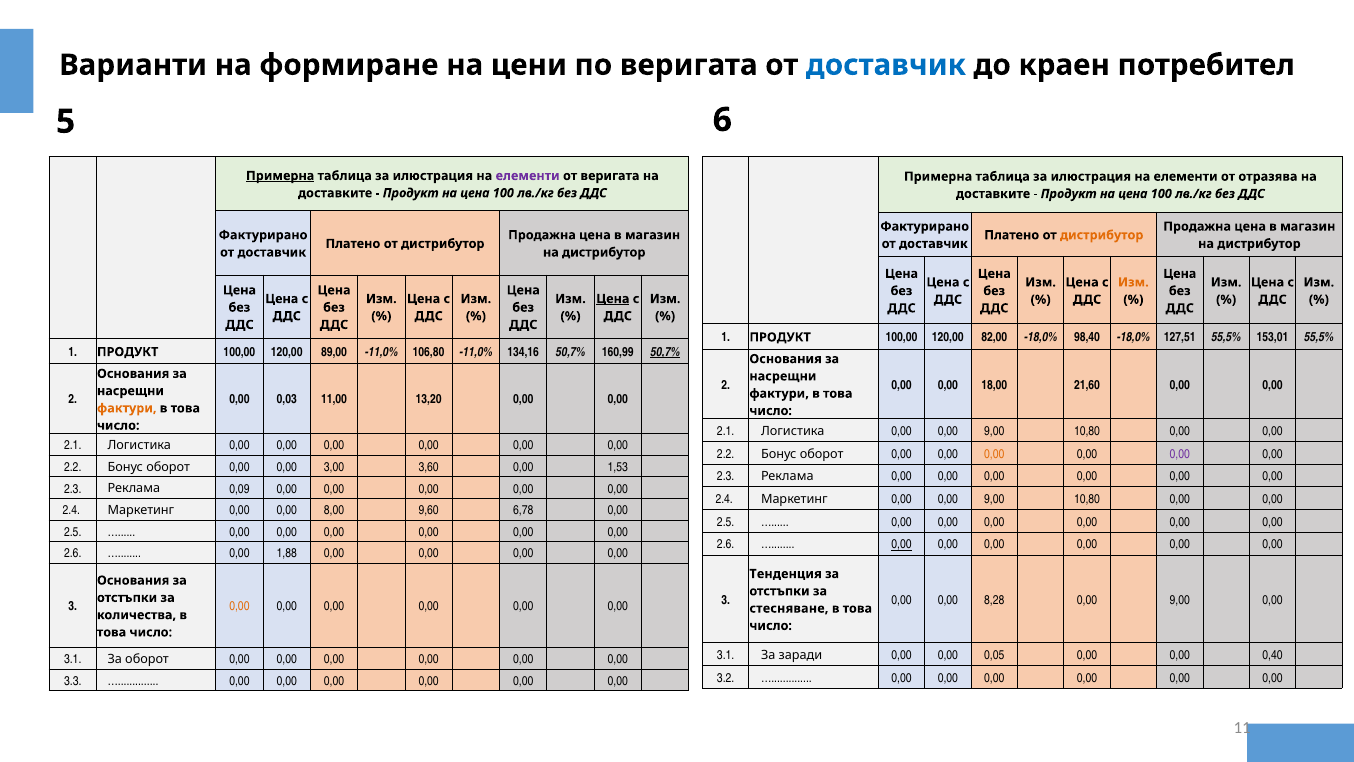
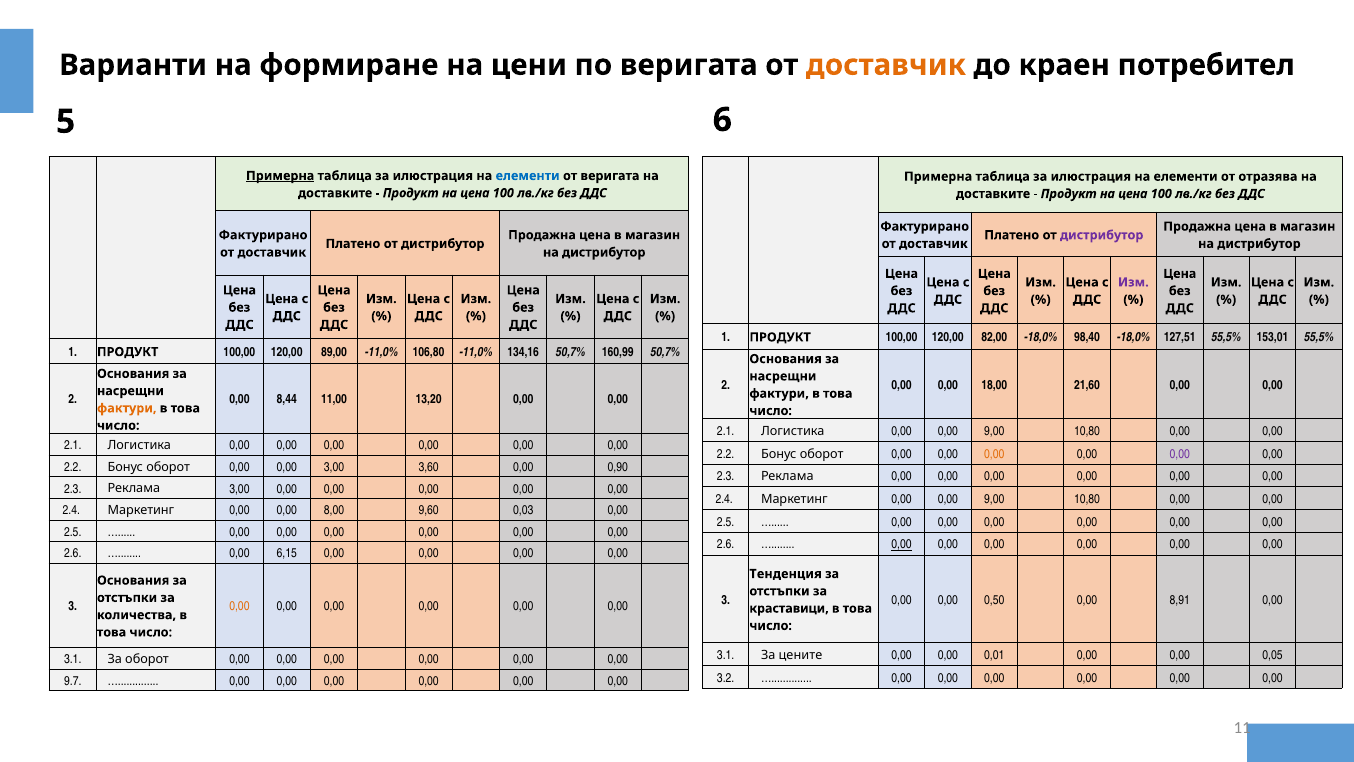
доставчик colour: blue -> orange (886, 65)
елементи colour: purple -> blue (528, 176)
дистрибутор colour: orange -> purple (1102, 235)
Изм colour: orange -> purple (1133, 282)
Цена underline: present -> none (613, 299)
50,7% underline: present -> none (665, 352)
0,03: 0,03 -> 8,44 (287, 400)
1,53: 1,53 -> 0,90 (618, 467)
Реклама 0,09: 0,09 -> 3,00 (239, 489)
6,78: 6,78 -> 0,03 (523, 510)
1,88: 1,88 -> 6,15 (287, 553)
8,28: 8,28 -> 0,50 (994, 600)
9,00: 9,00 -> 8,91 (1180, 600)
стесняване: стесняване -> краставици (789, 608)
заради: заради -> цените (800, 655)
0,05: 0,05 -> 0,01 (994, 655)
0,40: 0,40 -> 0,05 (1273, 655)
3.3: 3.3 -> 9.7 (73, 681)
